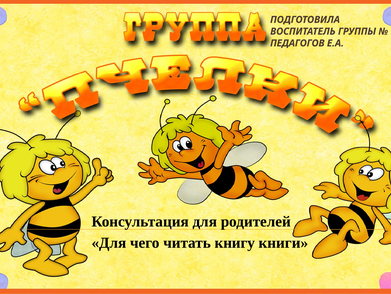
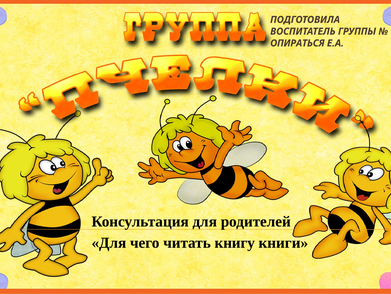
ПЕДАГОГОВ: ПЕДАГОГОВ -> ОПИРАТЬСЯ (297, 43)
